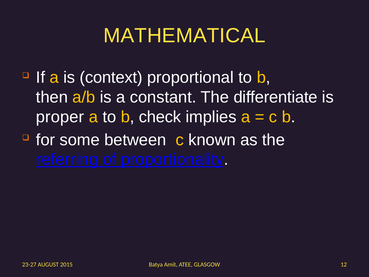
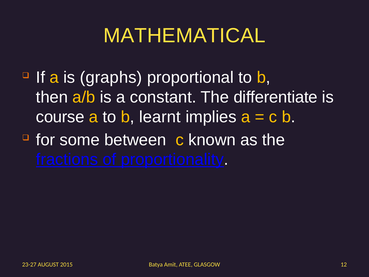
context: context -> graphs (111, 77)
proper: proper -> course (60, 117)
check: check -> learnt (160, 117)
referring: referring -> fractions (67, 159)
